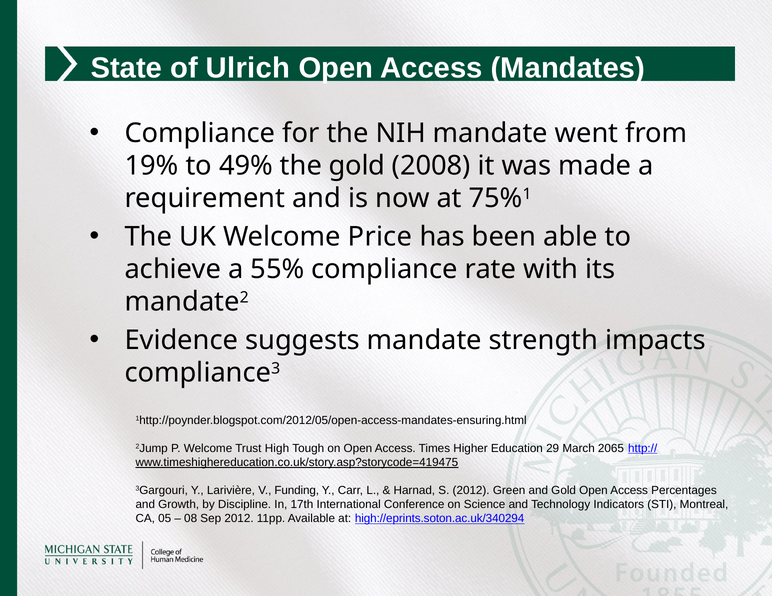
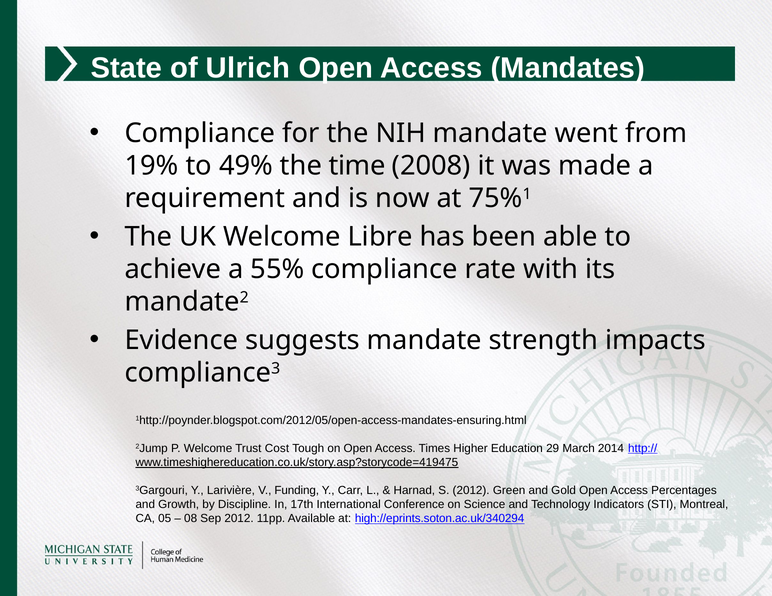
the gold: gold -> time (357, 166)
Price: Price -> Libre (380, 237)
High: High -> Cost (277, 449)
2065: 2065 -> 2014 (611, 449)
